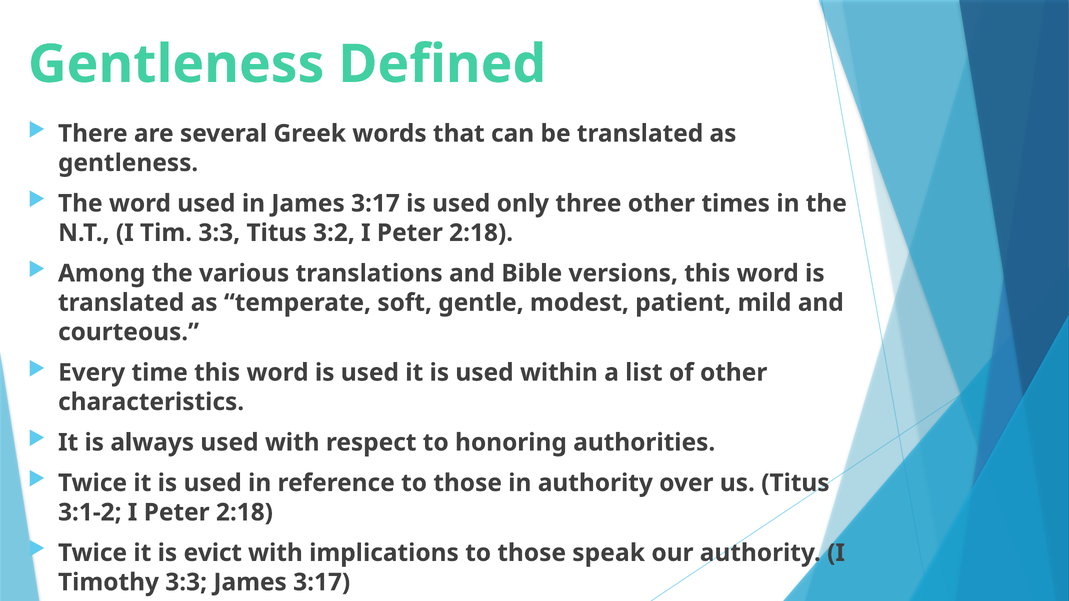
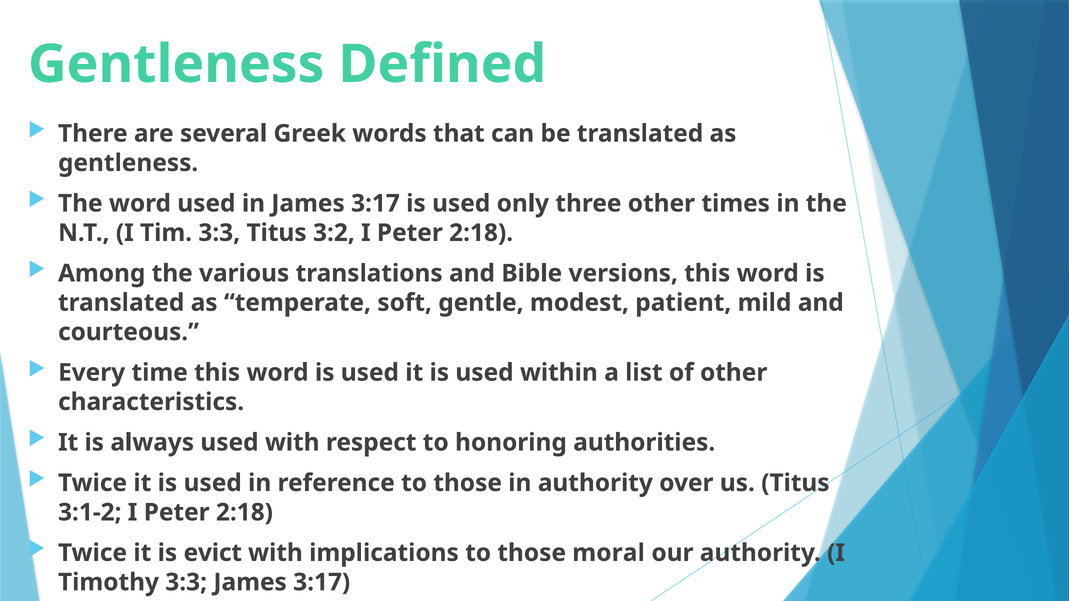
speak: speak -> moral (609, 553)
